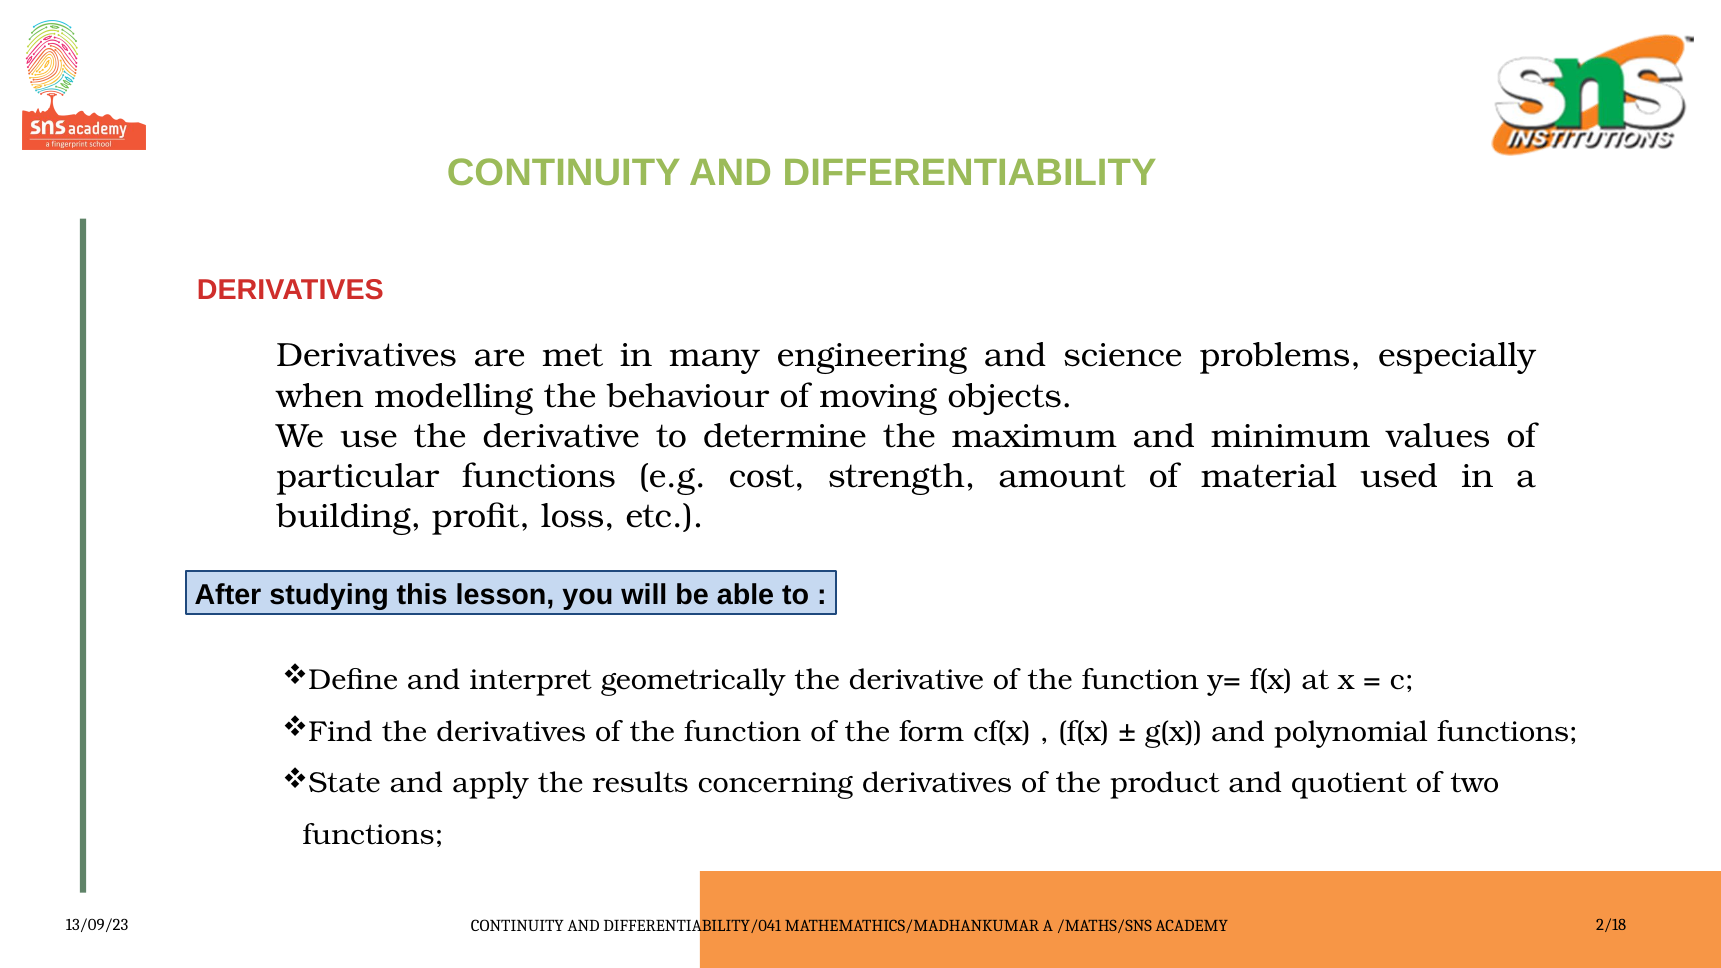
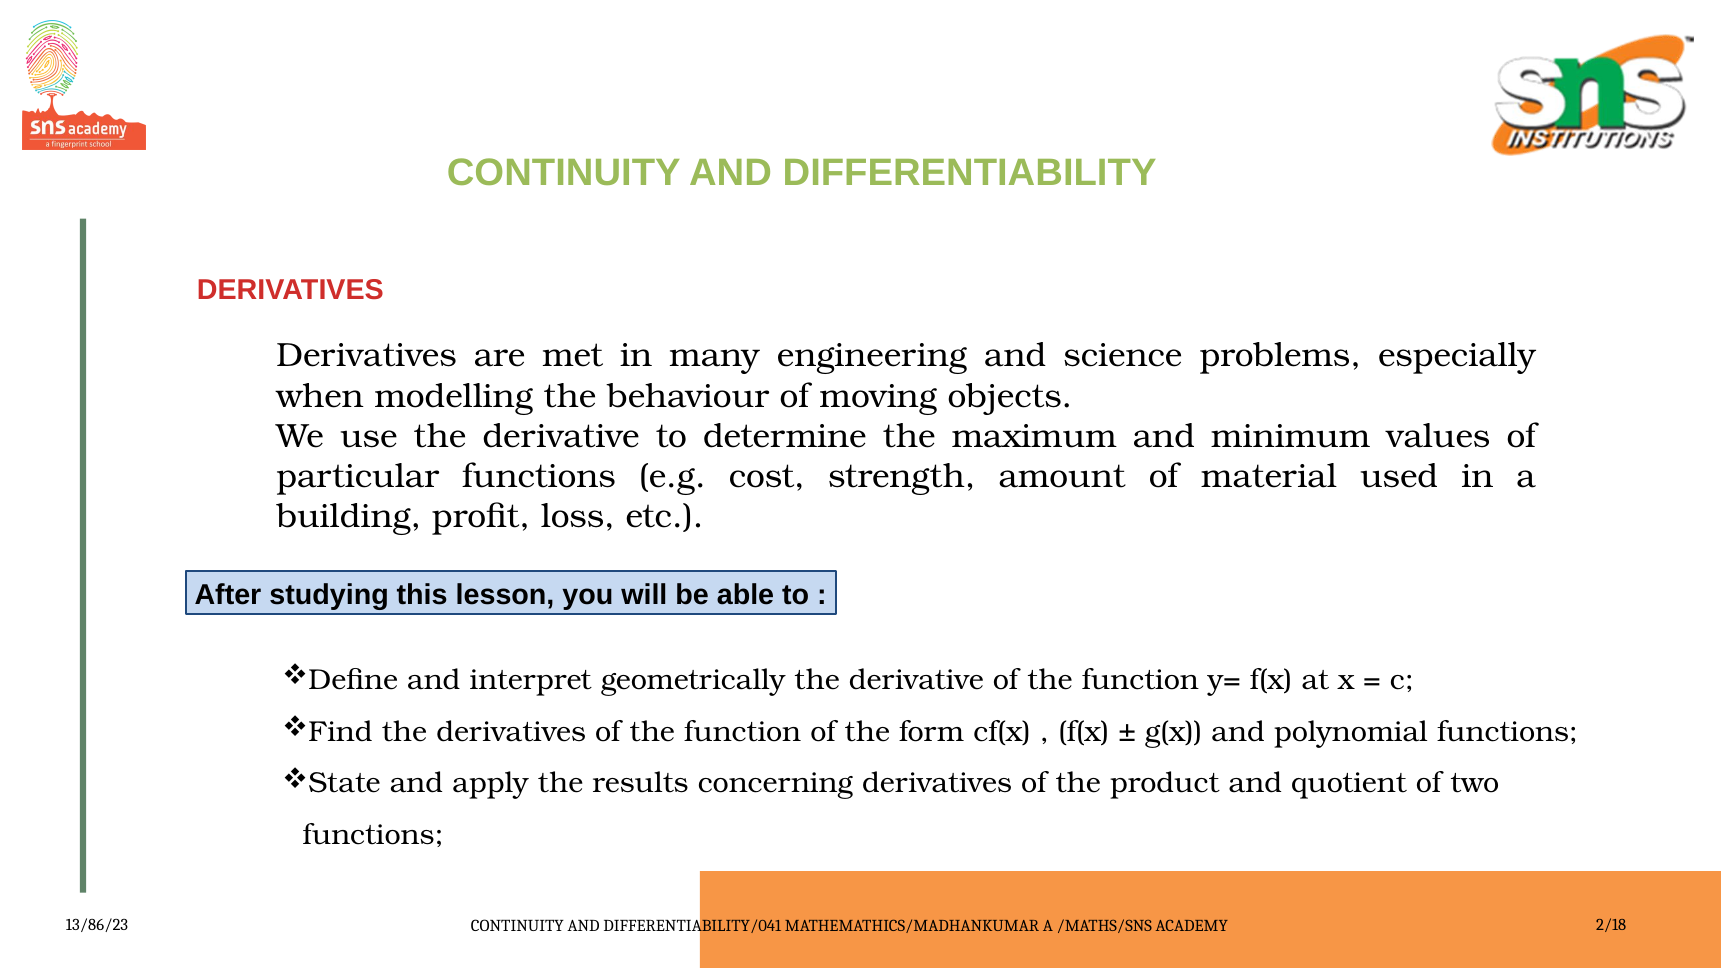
13/09/23: 13/09/23 -> 13/86/23 (97, 925)
